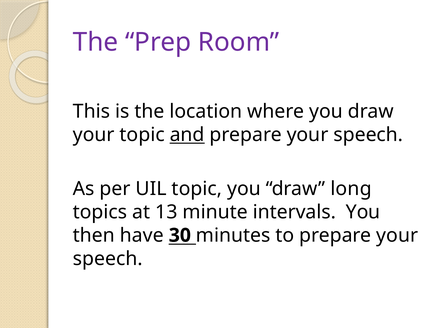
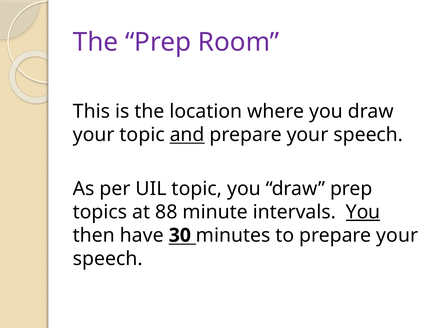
draw long: long -> prep (351, 189)
13: 13 -> 88 (166, 212)
You underline: none -> present (363, 212)
